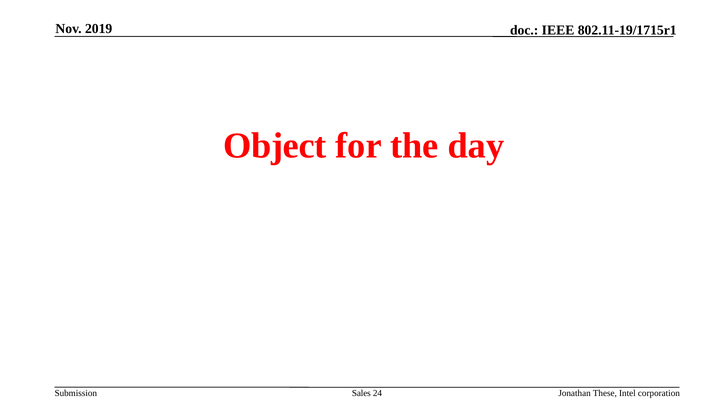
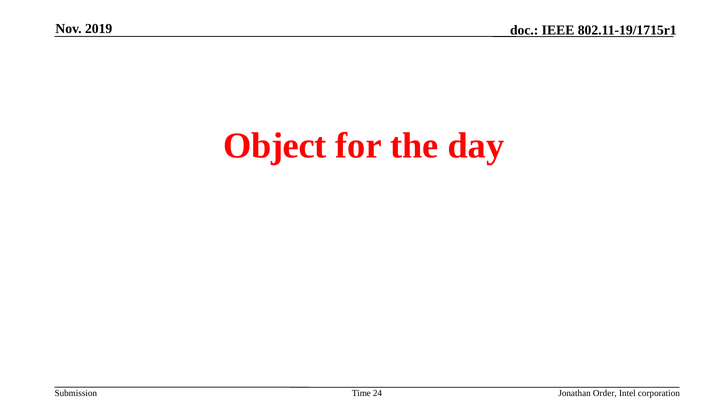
Sales: Sales -> Time (361, 393)
These: These -> Order (605, 393)
